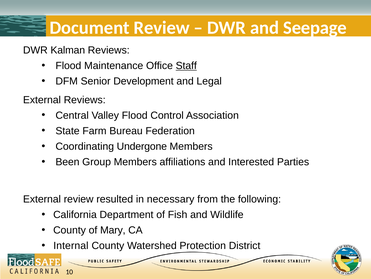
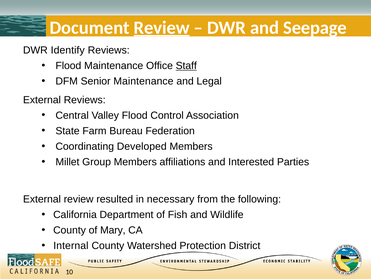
Review underline: none -> present (162, 28)
Kalman: Kalman -> Identify (68, 50)
Senior Development: Development -> Maintenance (143, 81)
Undergone: Undergone -> Developed (142, 146)
Been: Been -> Millet (67, 162)
